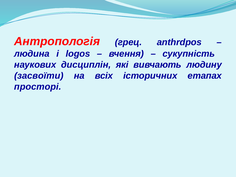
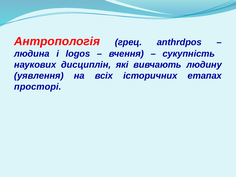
засвоїти: засвоїти -> уявлення (39, 76)
